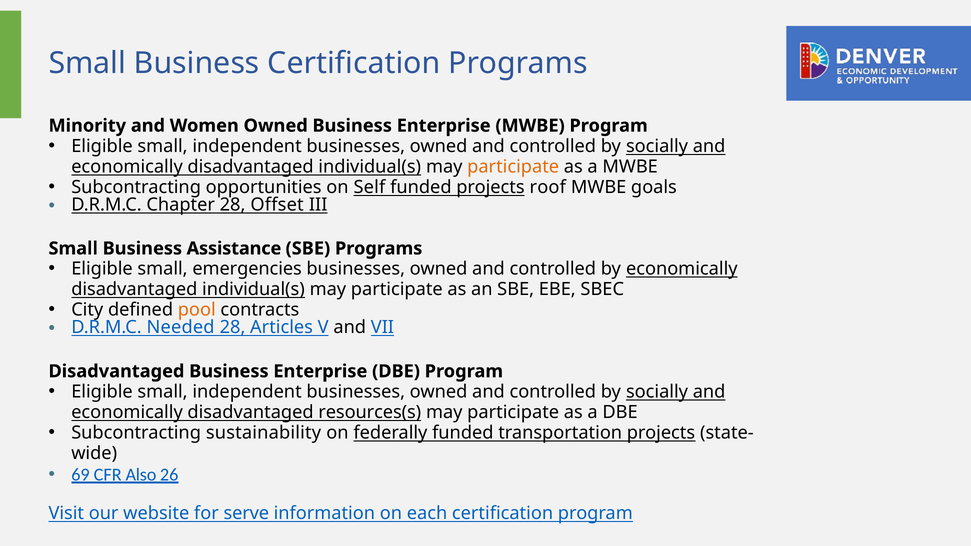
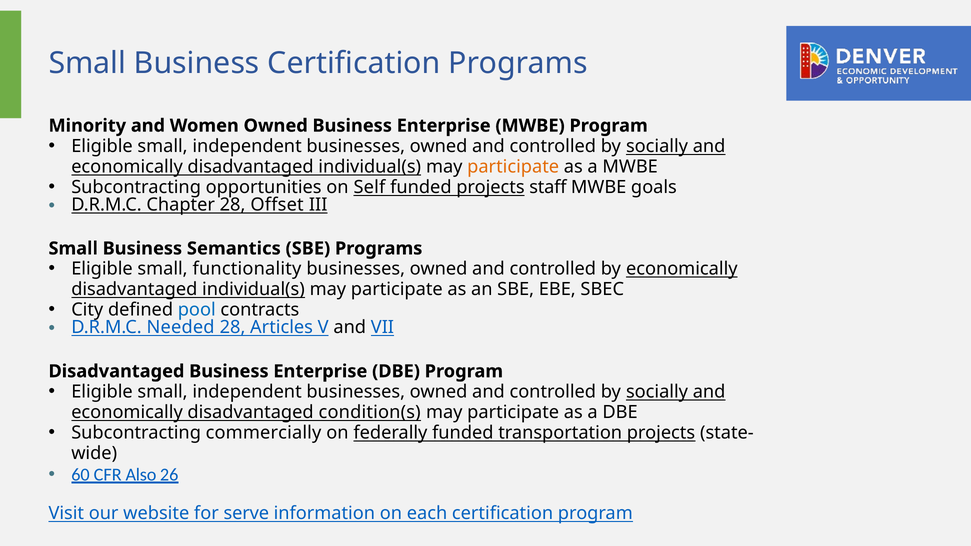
roof: roof -> staff (548, 187)
Assistance: Assistance -> Semantics (234, 249)
emergencies: emergencies -> functionality (247, 269)
pool colour: orange -> blue (197, 310)
resources(s: resources(s -> condition(s (370, 412)
sustainability: sustainability -> commercially (264, 433)
69: 69 -> 60 (80, 475)
